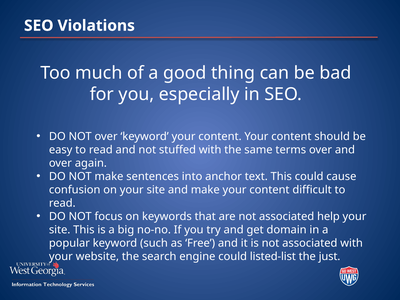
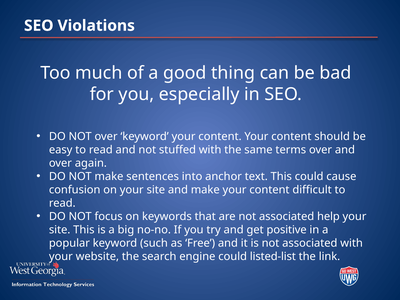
domain: domain -> positive (287, 230)
just: just -> link (329, 257)
